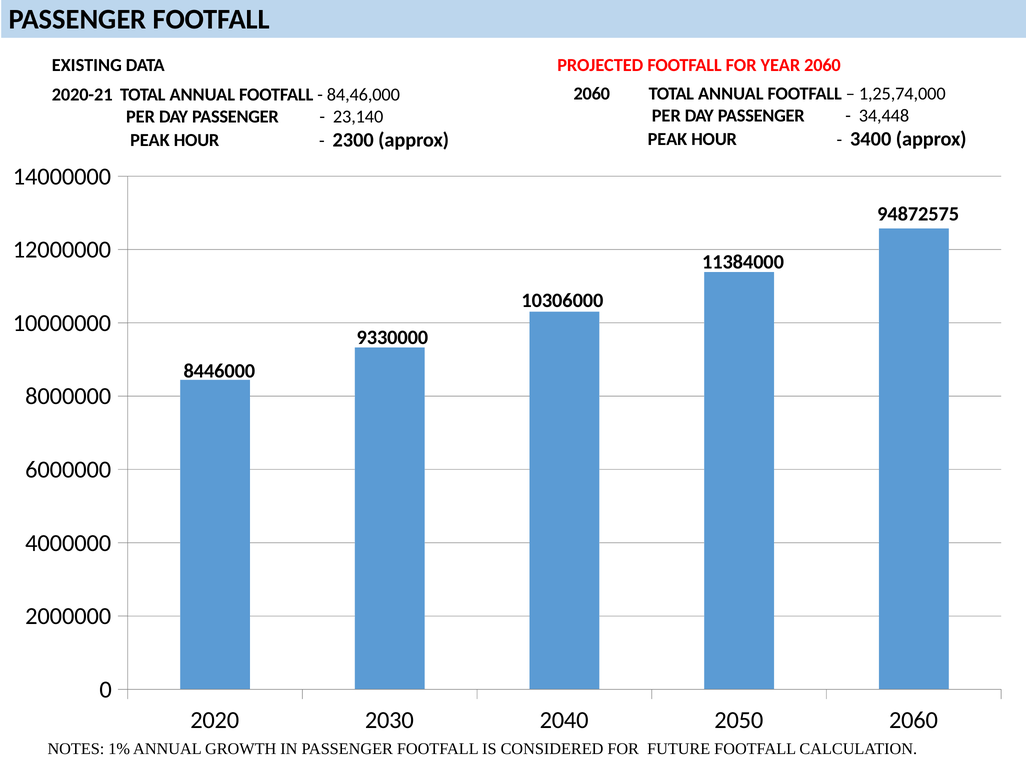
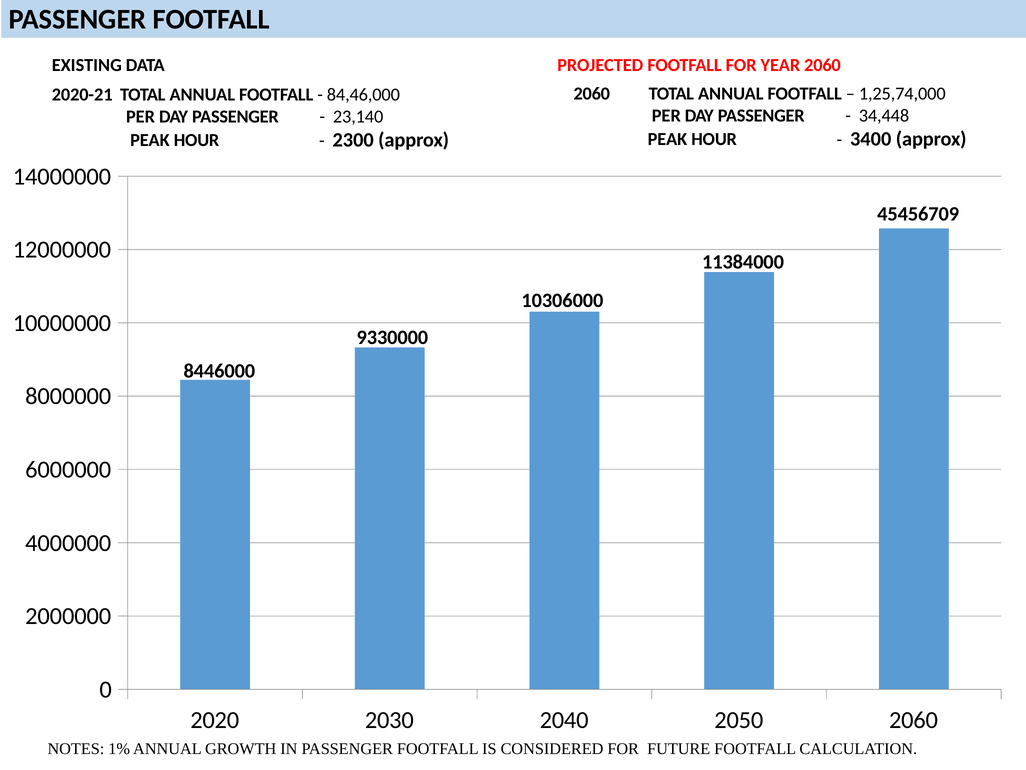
94872575: 94872575 -> 45456709 (918, 214)
